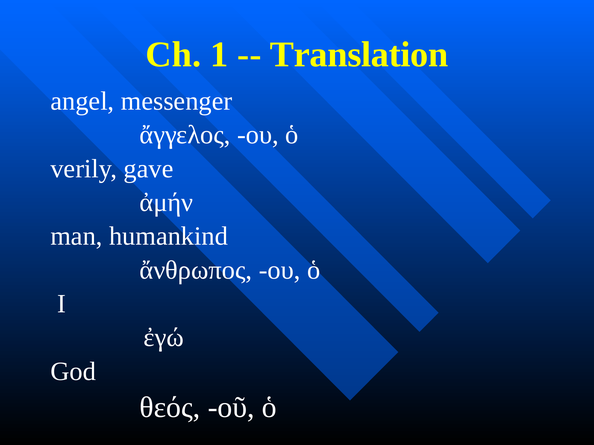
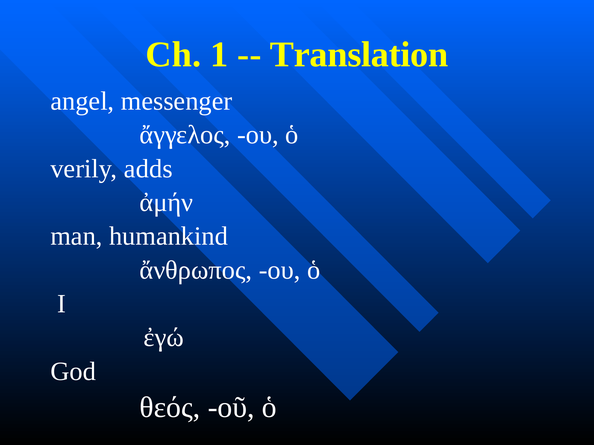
gave: gave -> adds (148, 169)
